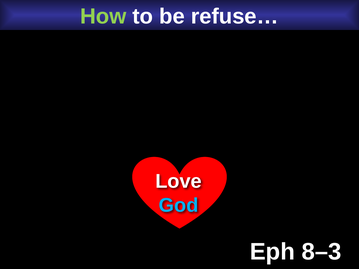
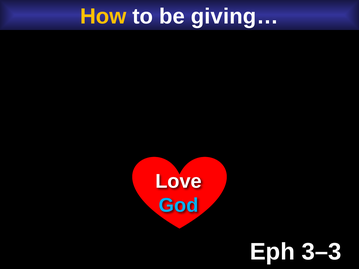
How colour: light green -> yellow (103, 16)
refuse…: refuse… -> giving… (235, 16)
8–3: 8–3 -> 3–3 (322, 252)
